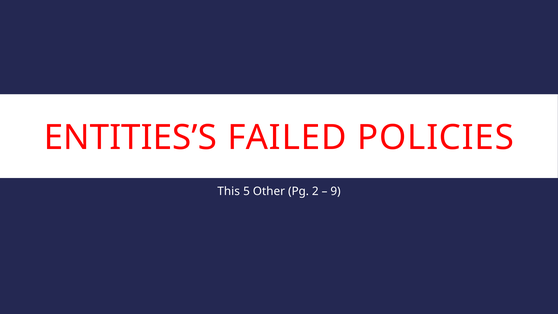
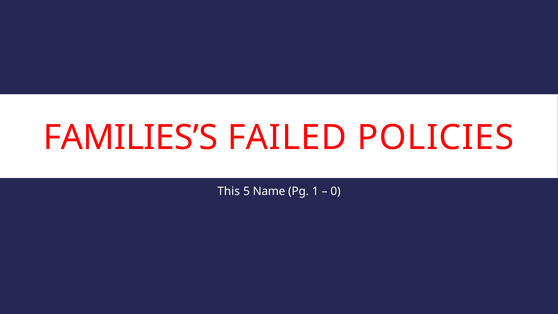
ENTITIES’S: ENTITIES’S -> FAMILIES’S (131, 137)
Other: Other -> Name (269, 191)
2: 2 -> 1 (315, 191)
9: 9 -> 0 (336, 191)
